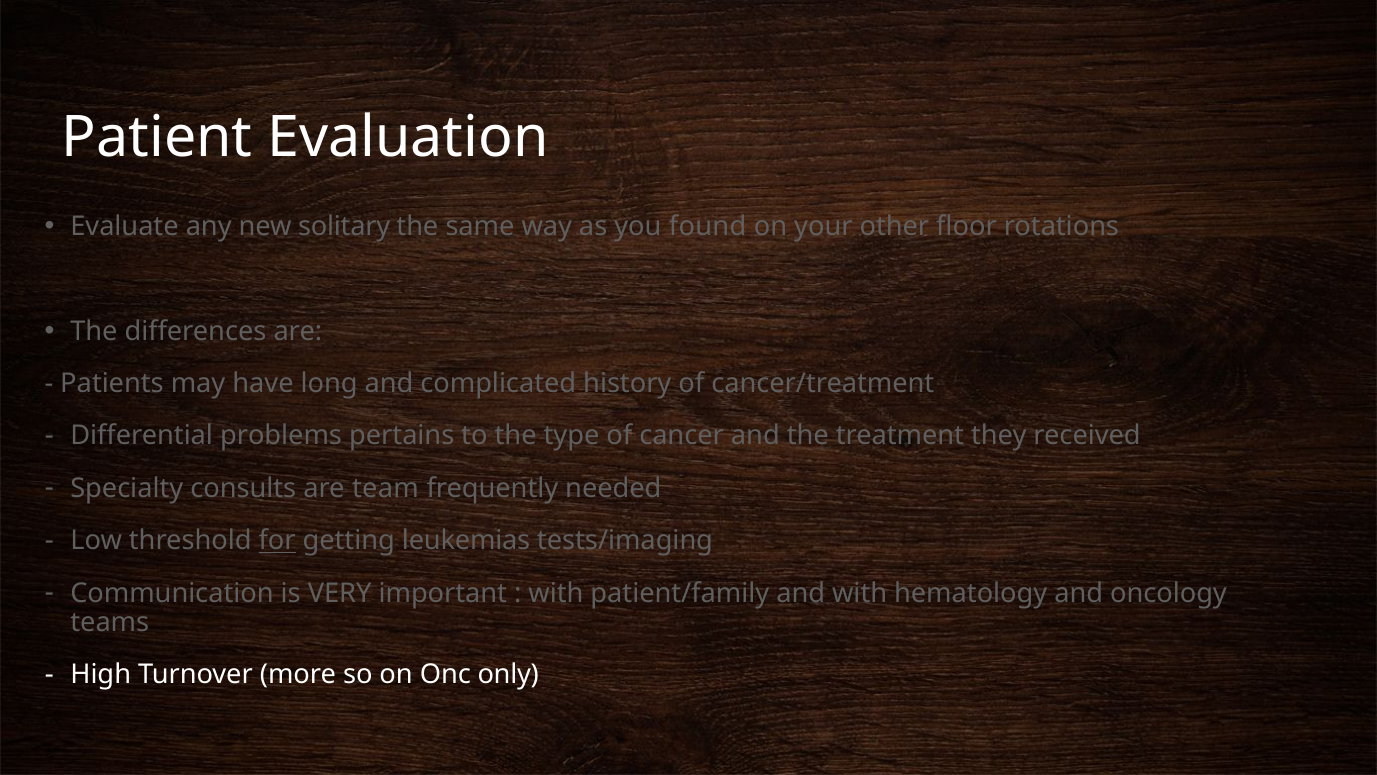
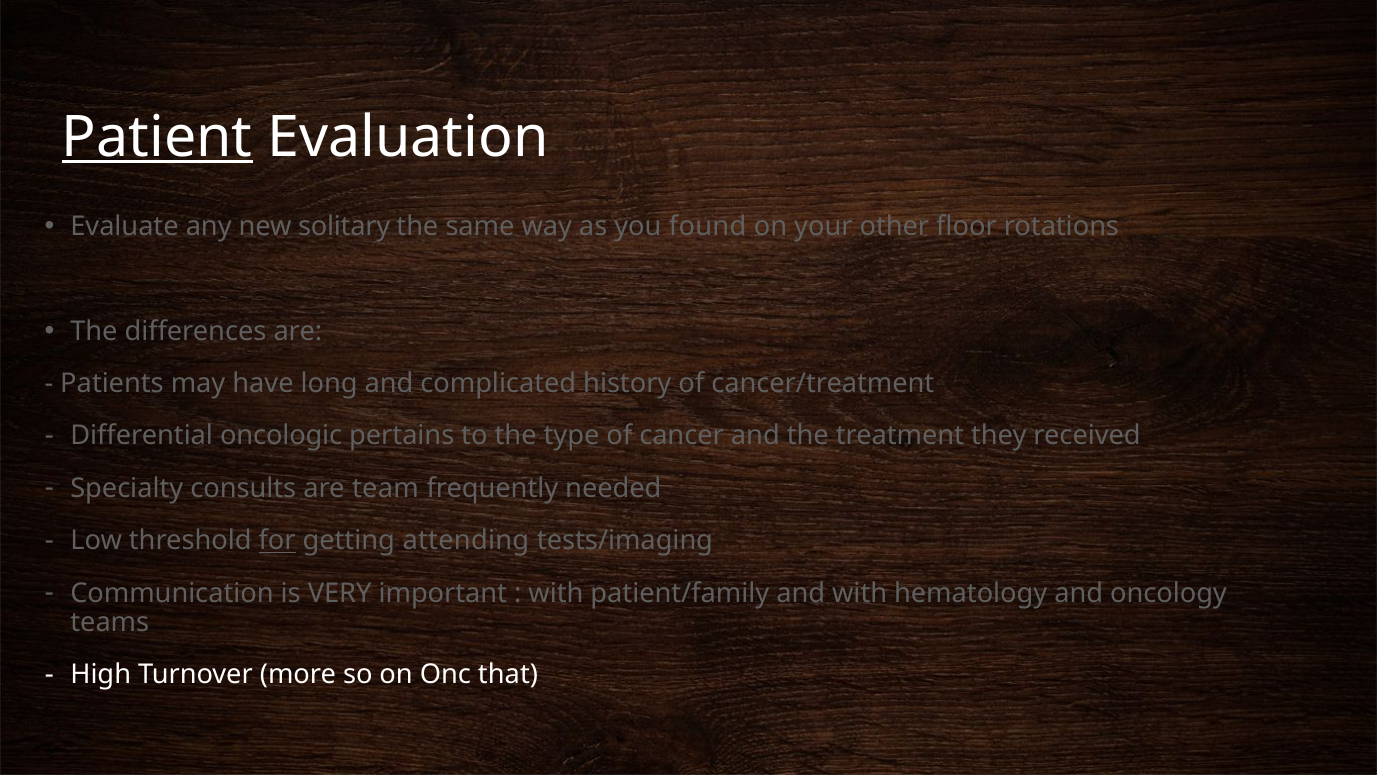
Patient underline: none -> present (157, 137)
problems: problems -> oncologic (281, 436)
leukemias: leukemias -> attending (466, 541)
only: only -> that (508, 675)
